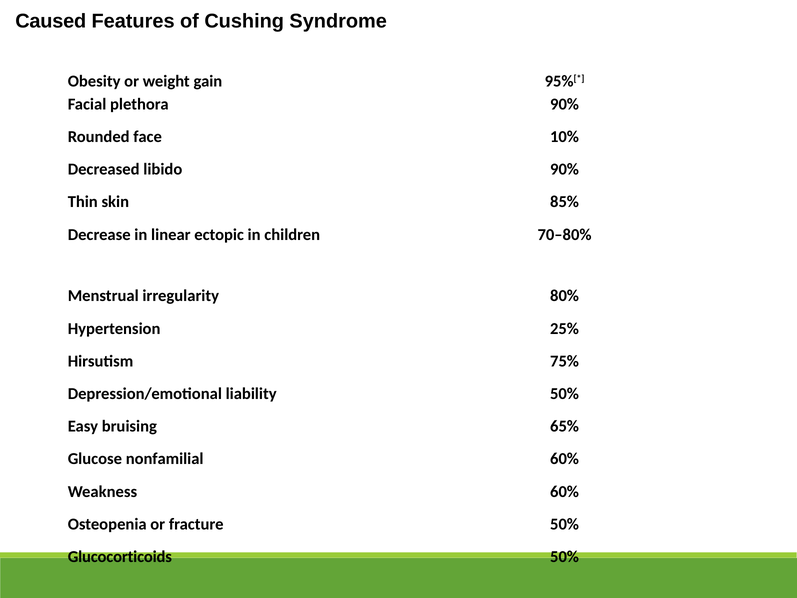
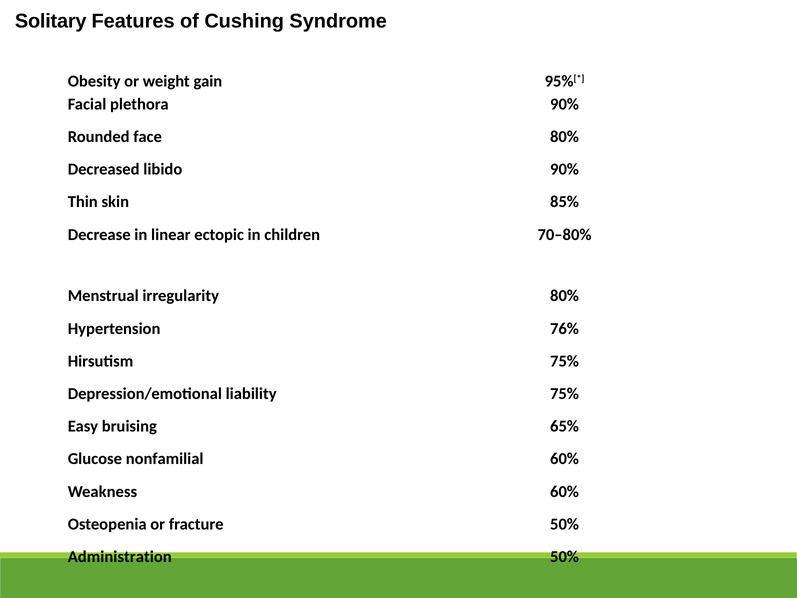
Caused: Caused -> Solitary (51, 21)
face 10%: 10% -> 80% (565, 137)
25%: 25% -> 76% (565, 328)
liability 50%: 50% -> 75% (565, 394)
Glucocorticoids: Glucocorticoids -> Administration (120, 557)
